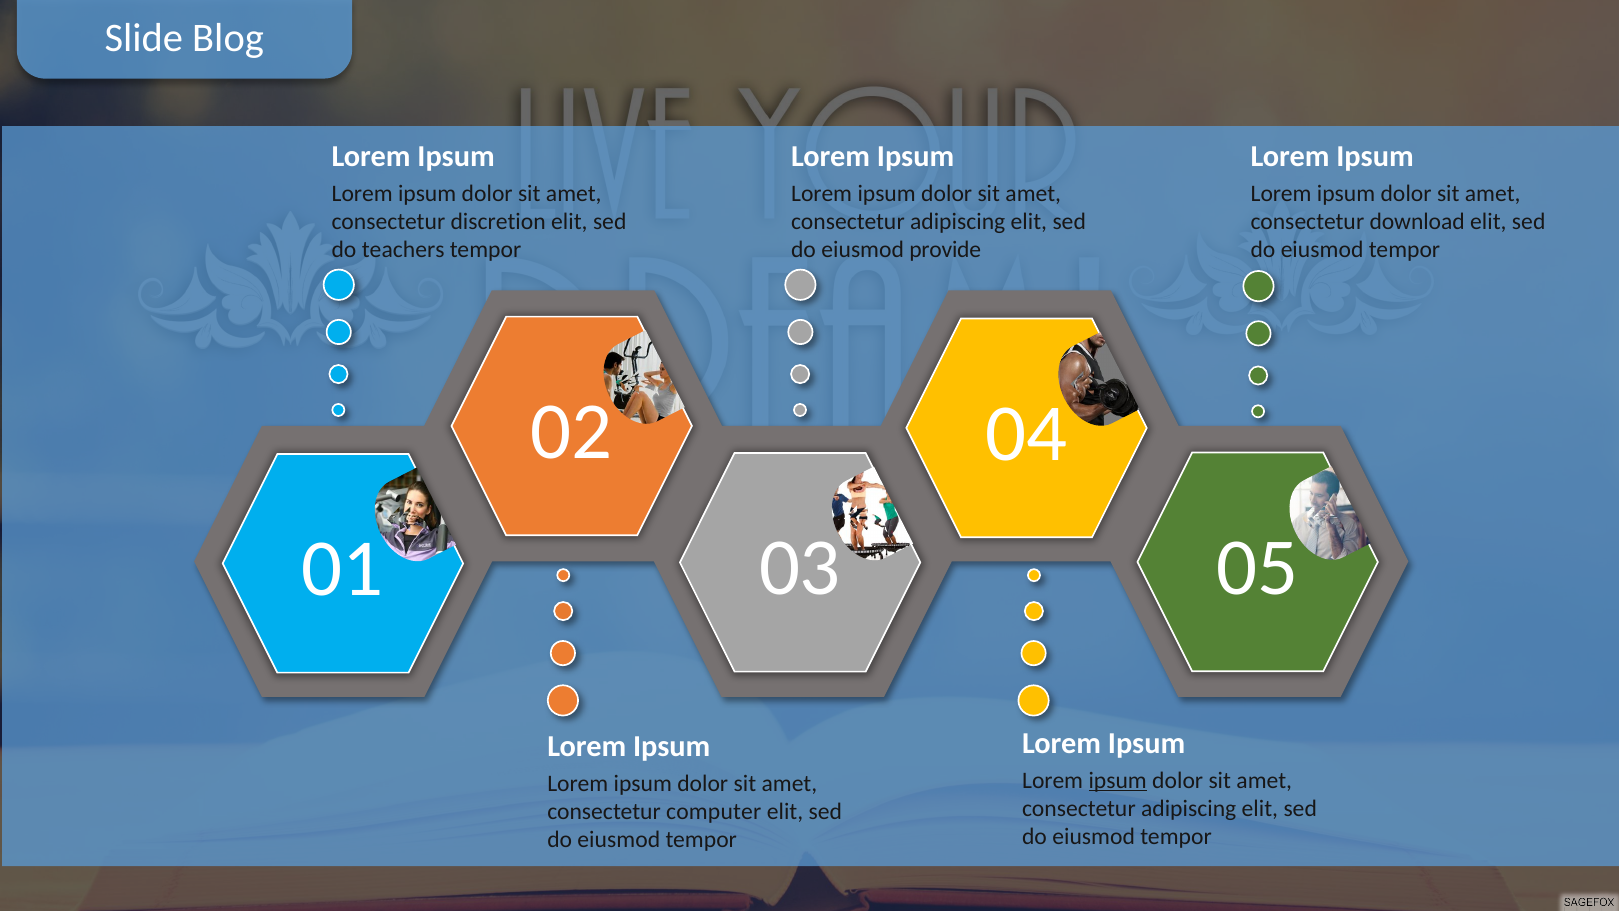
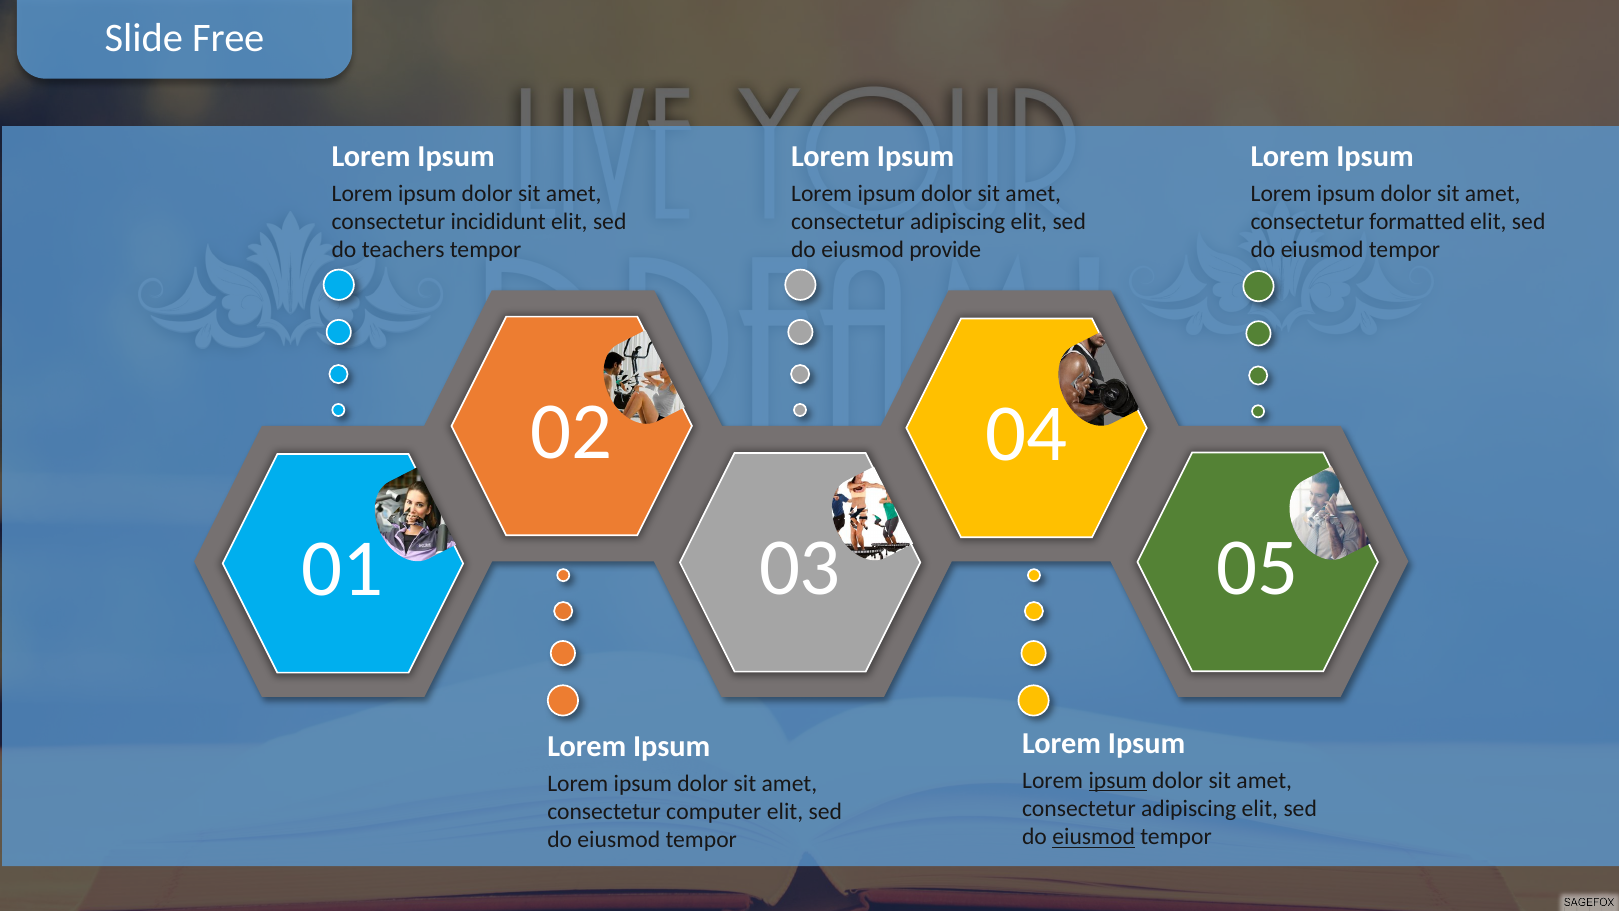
Blog: Blog -> Free (228, 38)
discretion: discretion -> incididunt (498, 222)
download: download -> formatted (1417, 222)
eiusmod underline: none -> present (1094, 837)
